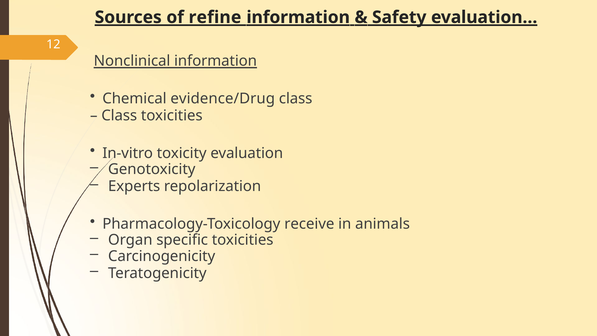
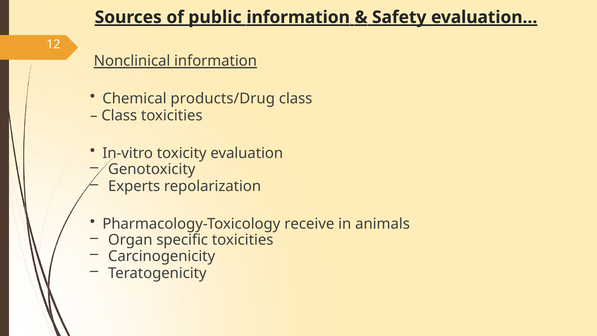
refine: refine -> public (215, 17)
evidence/Drug: evidence/Drug -> products/Drug (223, 98)
